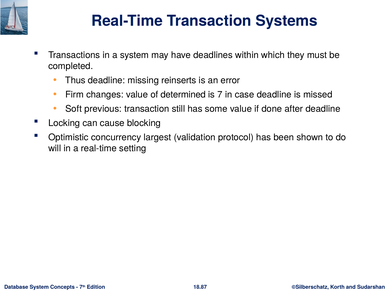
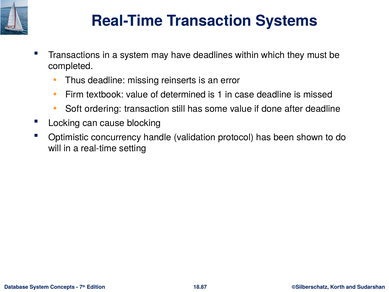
changes: changes -> textbook (105, 95)
7: 7 -> 1 (220, 95)
previous: previous -> ordering (103, 109)
largest: largest -> handle (157, 137)
